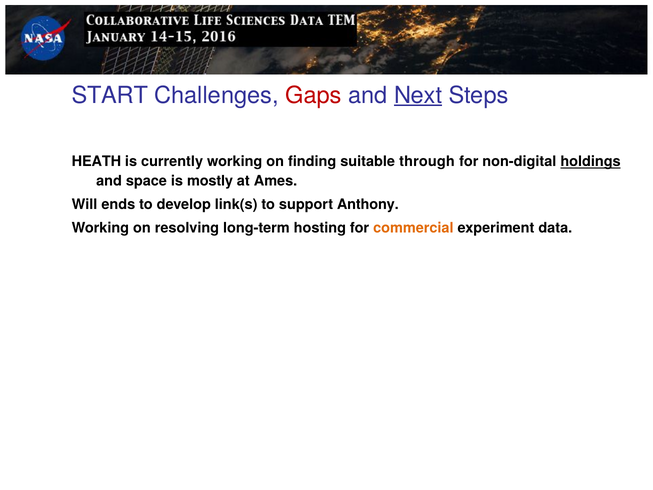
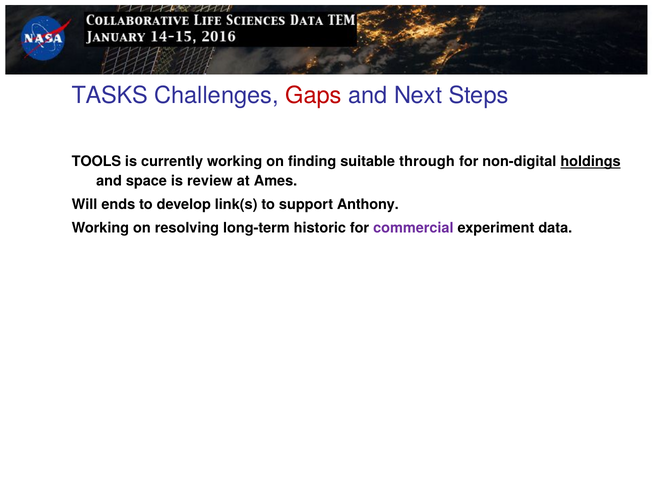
START: START -> TASKS (110, 95)
Next underline: present -> none (418, 95)
HEATH: HEATH -> TOOLS (96, 162)
mostly: mostly -> review (210, 181)
hosting: hosting -> historic (320, 228)
commercial colour: orange -> purple (413, 228)
